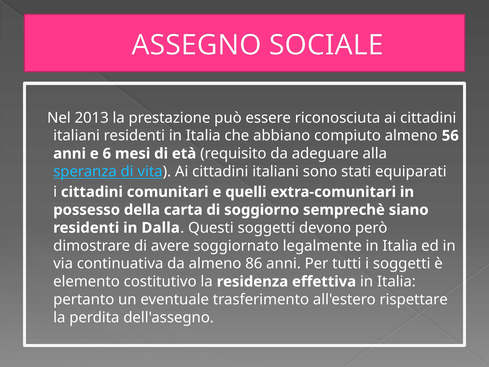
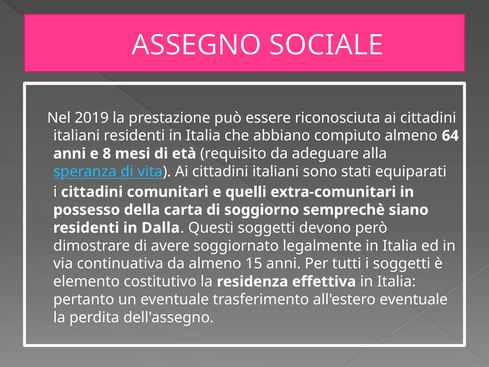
2013: 2013 -> 2019 (92, 118)
56: 56 -> 64 (450, 136)
6: 6 -> 8 (107, 154)
86: 86 -> 15 (254, 264)
all'estero rispettare: rispettare -> eventuale (414, 299)
